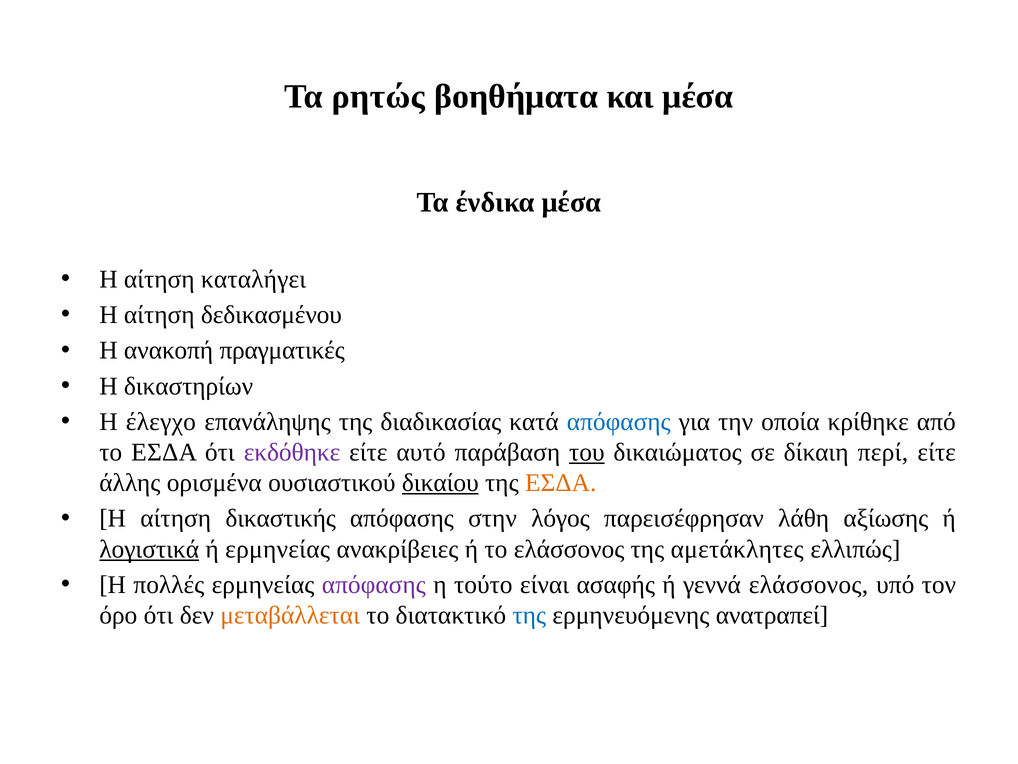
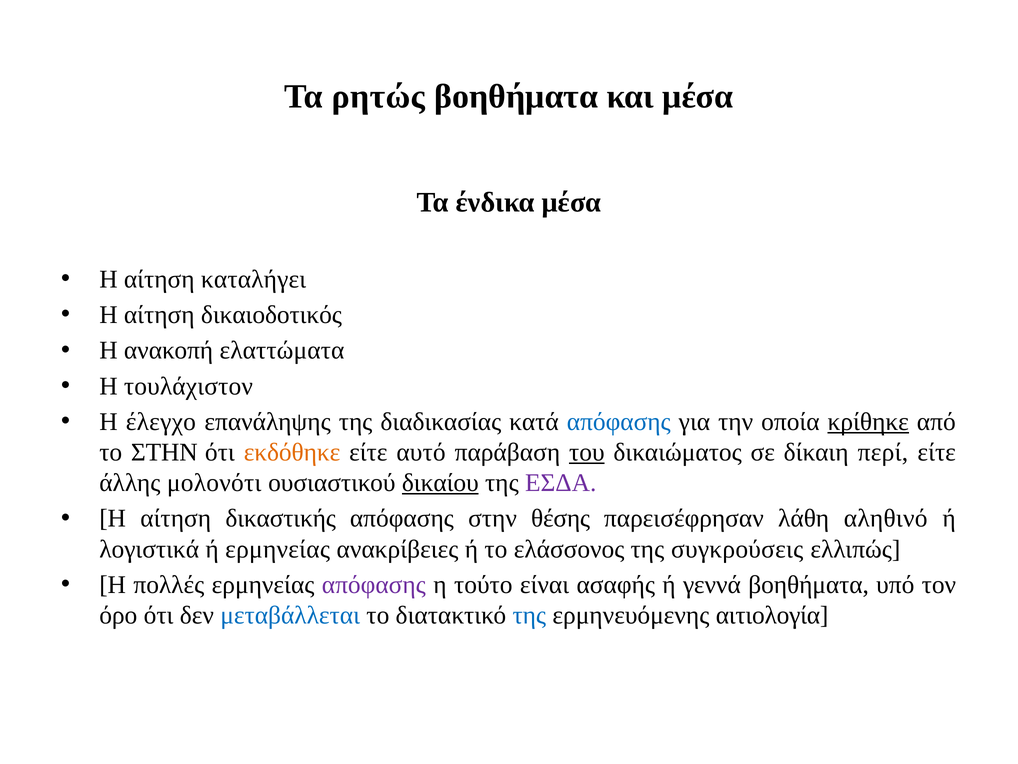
δεδικασμένου: δεδικασμένου -> δικαιοδοτικός (271, 315)
πραγματικές: πραγματικές -> ελαττώματα (282, 350)
δικαστηρίων: δικαστηρίων -> τουλάχιστον (188, 386)
κρίθηκε underline: none -> present (868, 422)
το ΕΣΔΑ: ΕΣΔΑ -> ΣΤΗΝ (164, 452)
εκδόθηκε colour: purple -> orange (292, 452)
ορισμένα: ορισμένα -> μολονότι (214, 483)
ΕΣΔΑ colour: orange -> purple (561, 483)
λόγος: λόγος -> θέσης (561, 518)
αξίωσης: αξίωσης -> αληθινό (886, 518)
λογιστικά underline: present -> none (149, 549)
αμετάκλητες: αμετάκλητες -> συγκρούσεις (737, 549)
γεννά ελάσσονος: ελάσσονος -> βοηθήματα (809, 584)
μεταβάλλεται colour: orange -> blue (290, 615)
ανατραπεί: ανατραπεί -> αιτιολογία (772, 615)
